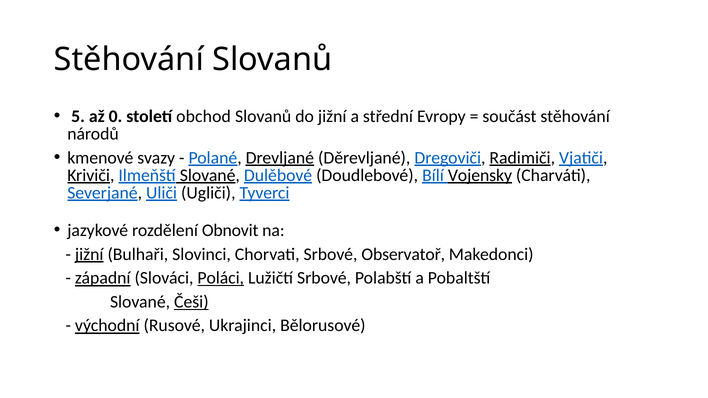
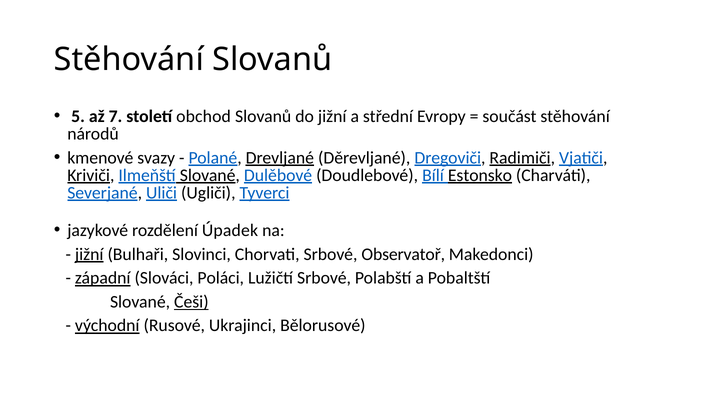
0: 0 -> 7 (116, 117)
Vojensky: Vojensky -> Estonsko (480, 175)
Obnovit: Obnovit -> Úpadek (230, 231)
Poláci underline: present -> none (221, 278)
